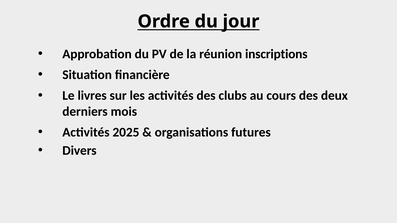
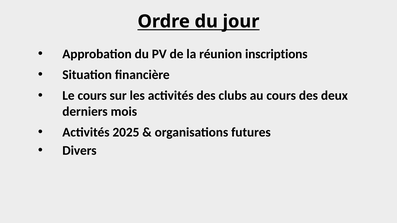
Le livres: livres -> cours (92, 96)
